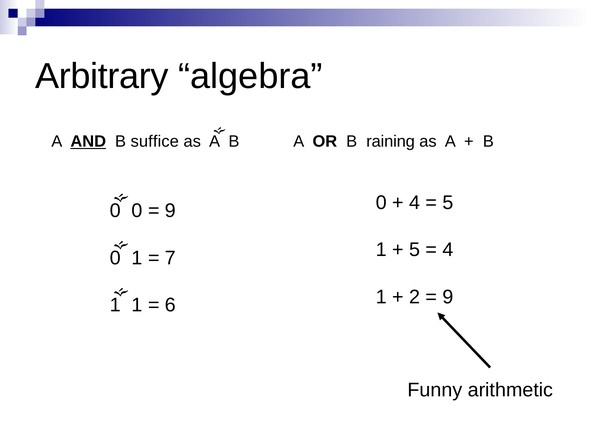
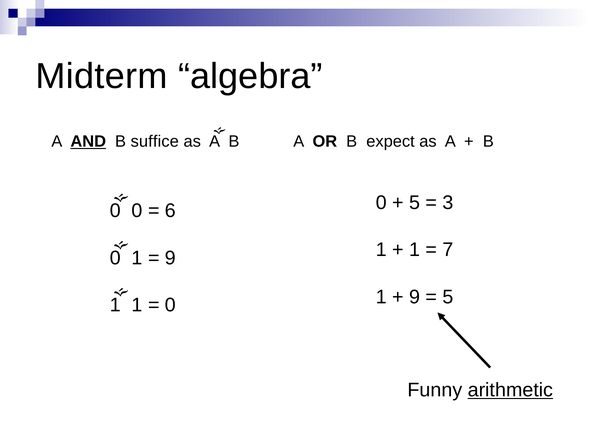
Arbitrary: Arbitrary -> Midterm (102, 76)
raining: raining -> expect (391, 142)
4: 4 -> 5 (415, 203)
5: 5 -> 3 (448, 203)
9: 9 -> 6 (170, 211)
5: 5 -> 1 (415, 250)
4: 4 -> 7 (448, 250)
7: 7 -> 9 (170, 258)
2: 2 -> 9 (415, 297)
9: 9 -> 5 (448, 297)
6: 6 -> 0 (170, 305)
arithmetic underline: none -> present (510, 390)
